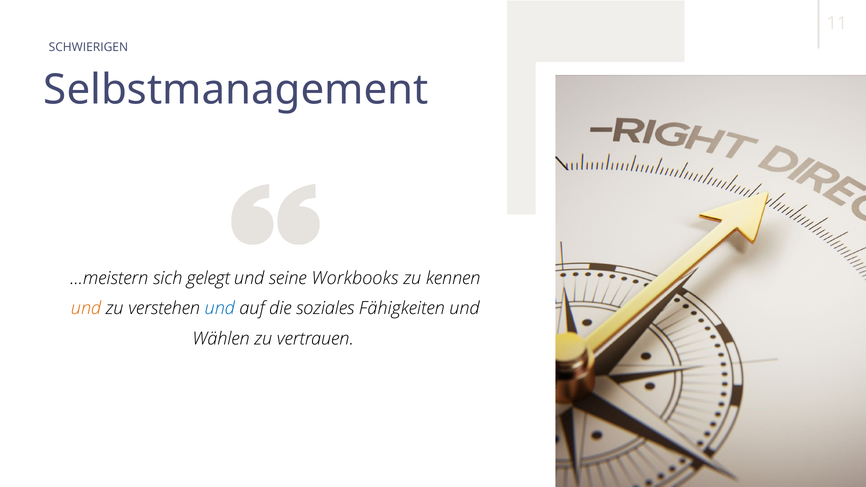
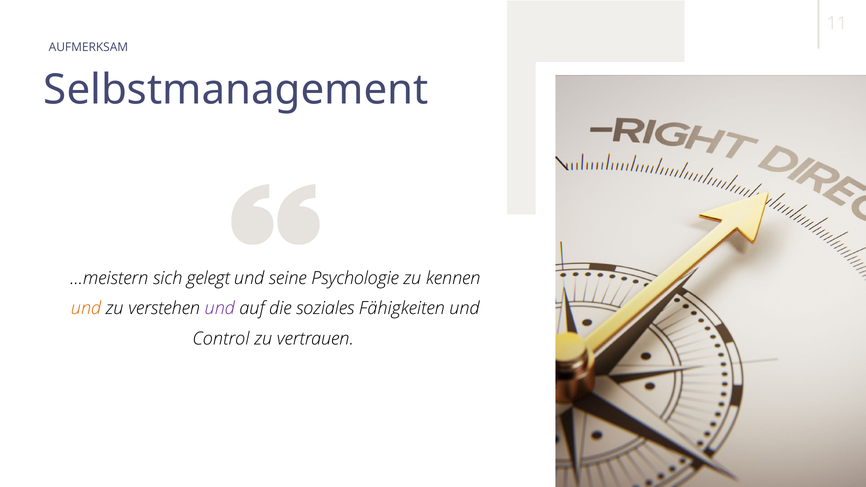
SCHWIERIGEN: SCHWIERIGEN -> AUFMERKSAM (88, 47)
Workbooks: Workbooks -> Psychologie (355, 278)
und colour: blue -> purple (220, 308)
Wählen: Wählen -> Control (221, 339)
